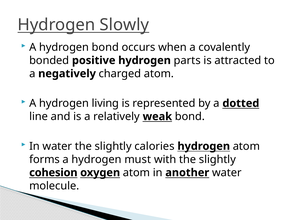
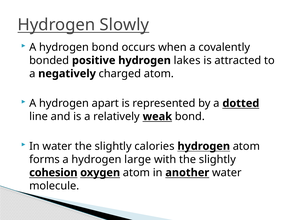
parts: parts -> lakes (187, 60)
living: living -> apart (105, 103)
must: must -> large (138, 159)
